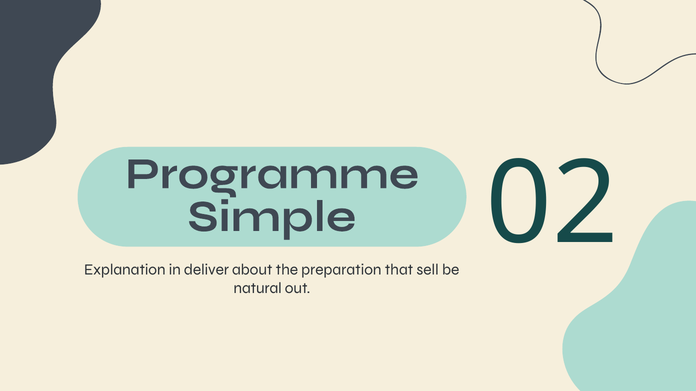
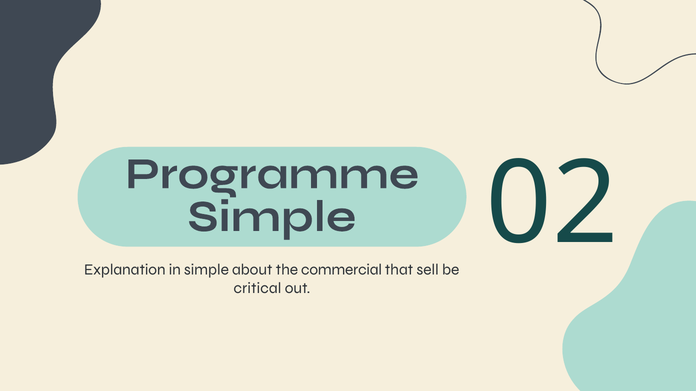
in deliver: deliver -> simple (206, 270)
preparation: preparation -> commercial (342, 270)
natural: natural -> critical (258, 288)
